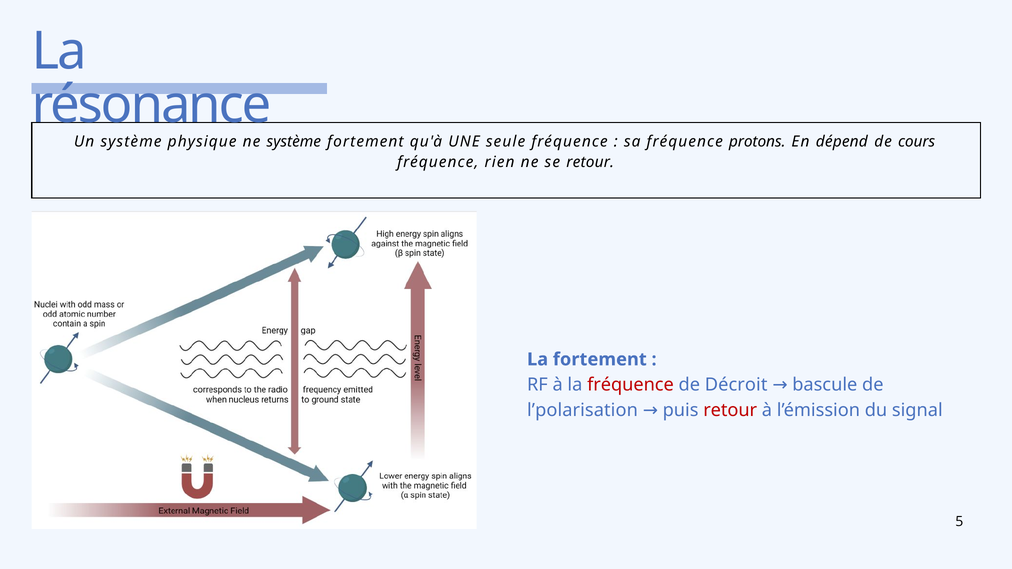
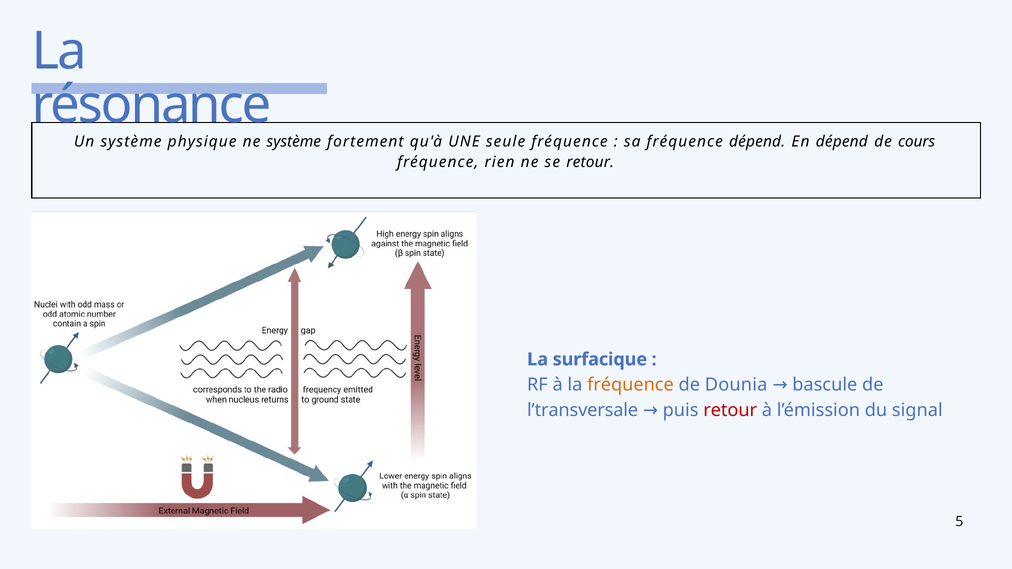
fréquence protons: protons -> dépend (757, 142)
La fortement: fortement -> surfacique (600, 360)
fréquence colour: red -> orange (630, 385)
Décroit: Décroit -> Dounia (736, 385)
l’polarisation: l’polarisation -> l’transversale (583, 410)
